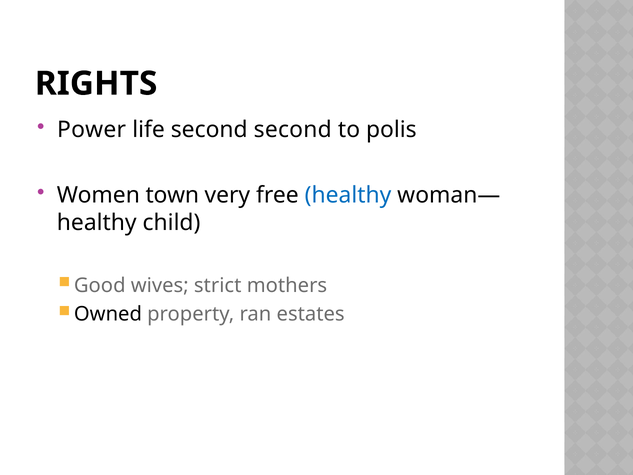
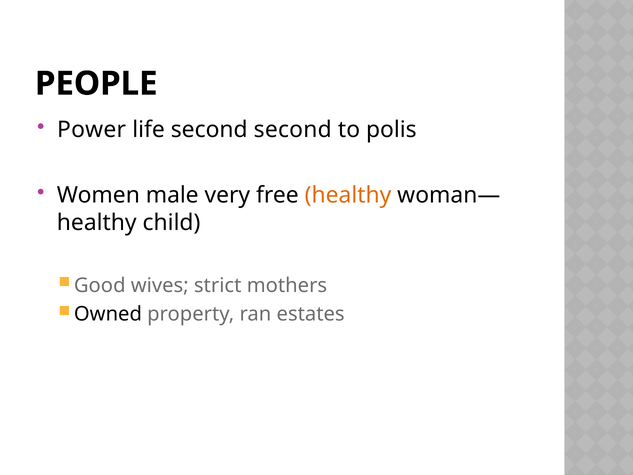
RIGHTS: RIGHTS -> PEOPLE (96, 84)
town: town -> male (172, 195)
healthy colour: blue -> orange (348, 195)
